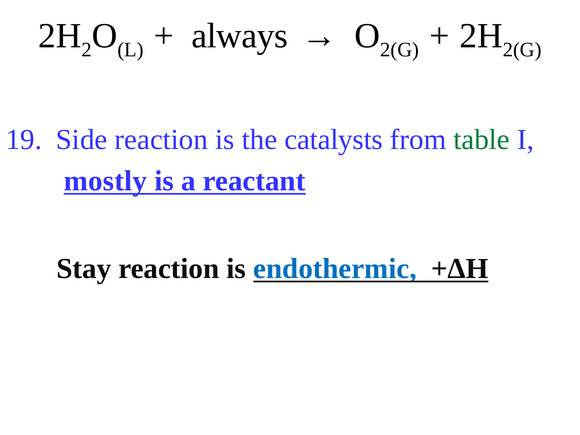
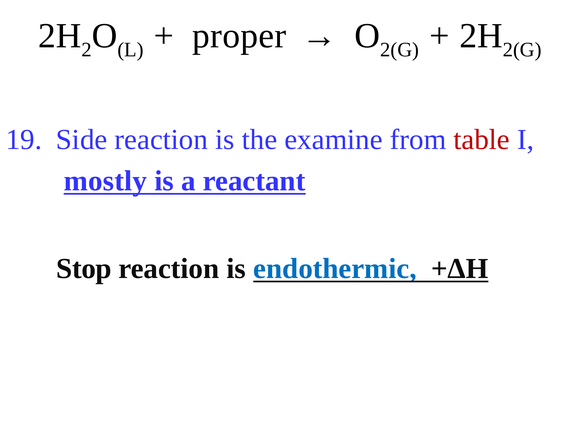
always: always -> proper (239, 36)
catalysts: catalysts -> examine (334, 140)
table colour: green -> red (482, 140)
Stay: Stay -> Stop (84, 269)
